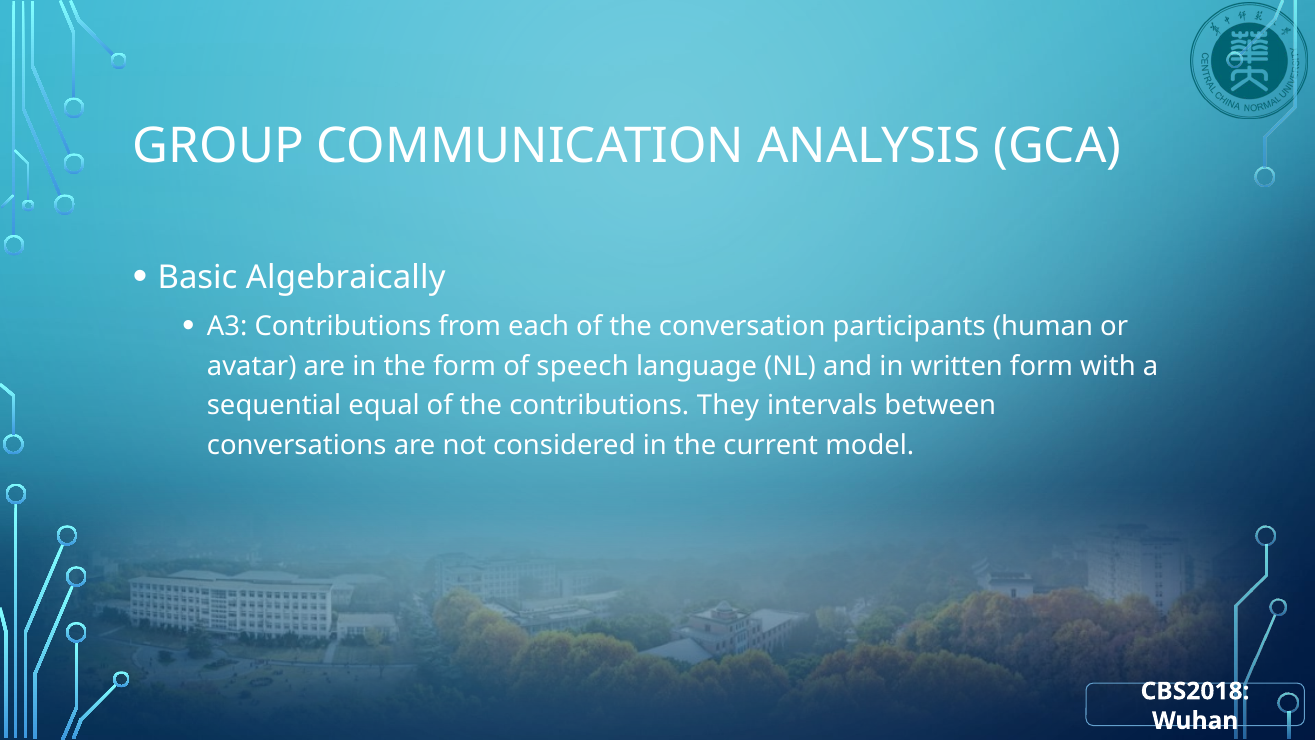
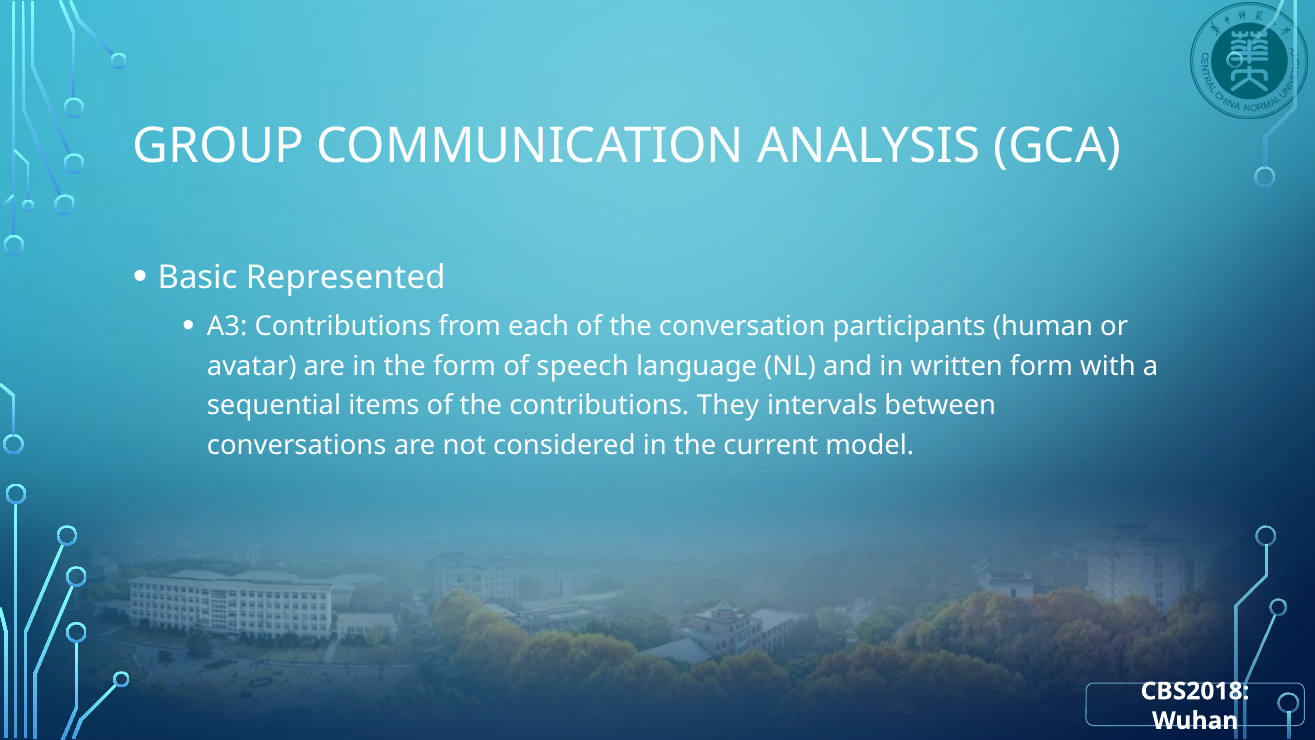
Algebraically: Algebraically -> Represented (346, 277)
equal: equal -> items (384, 406)
